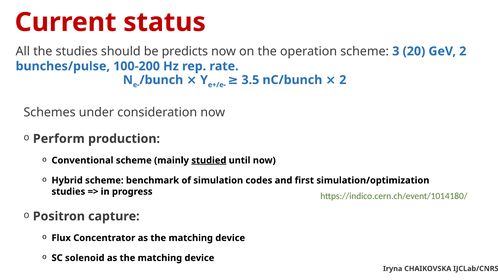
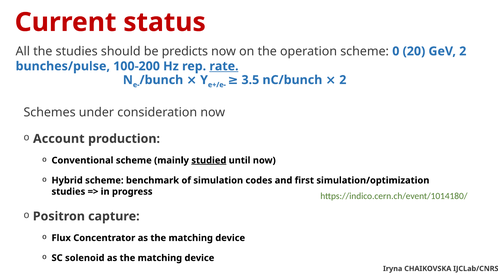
3: 3 -> 0 (396, 51)
rate underline: none -> present (224, 66)
Perform: Perform -> Account (59, 139)
